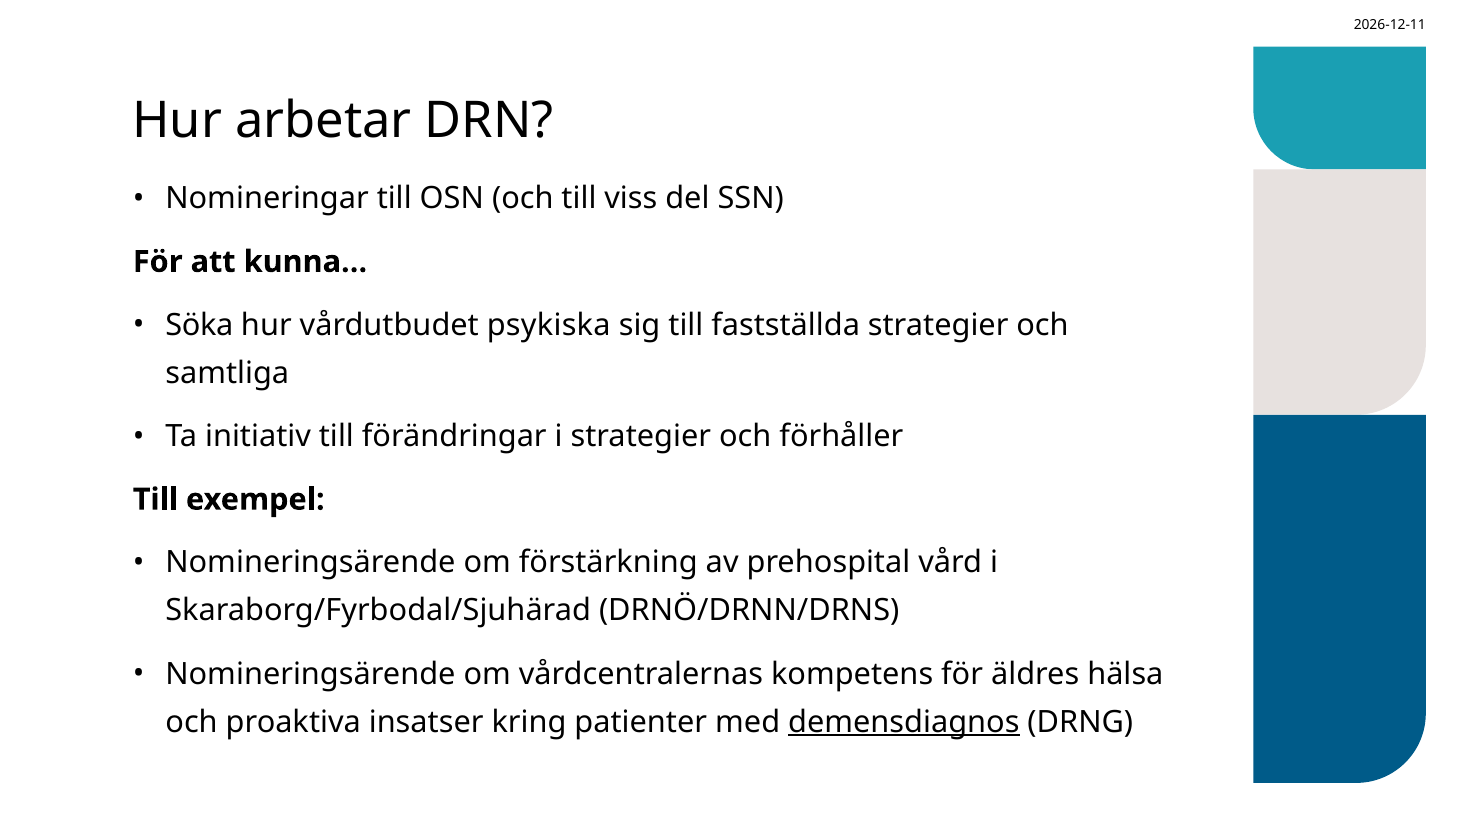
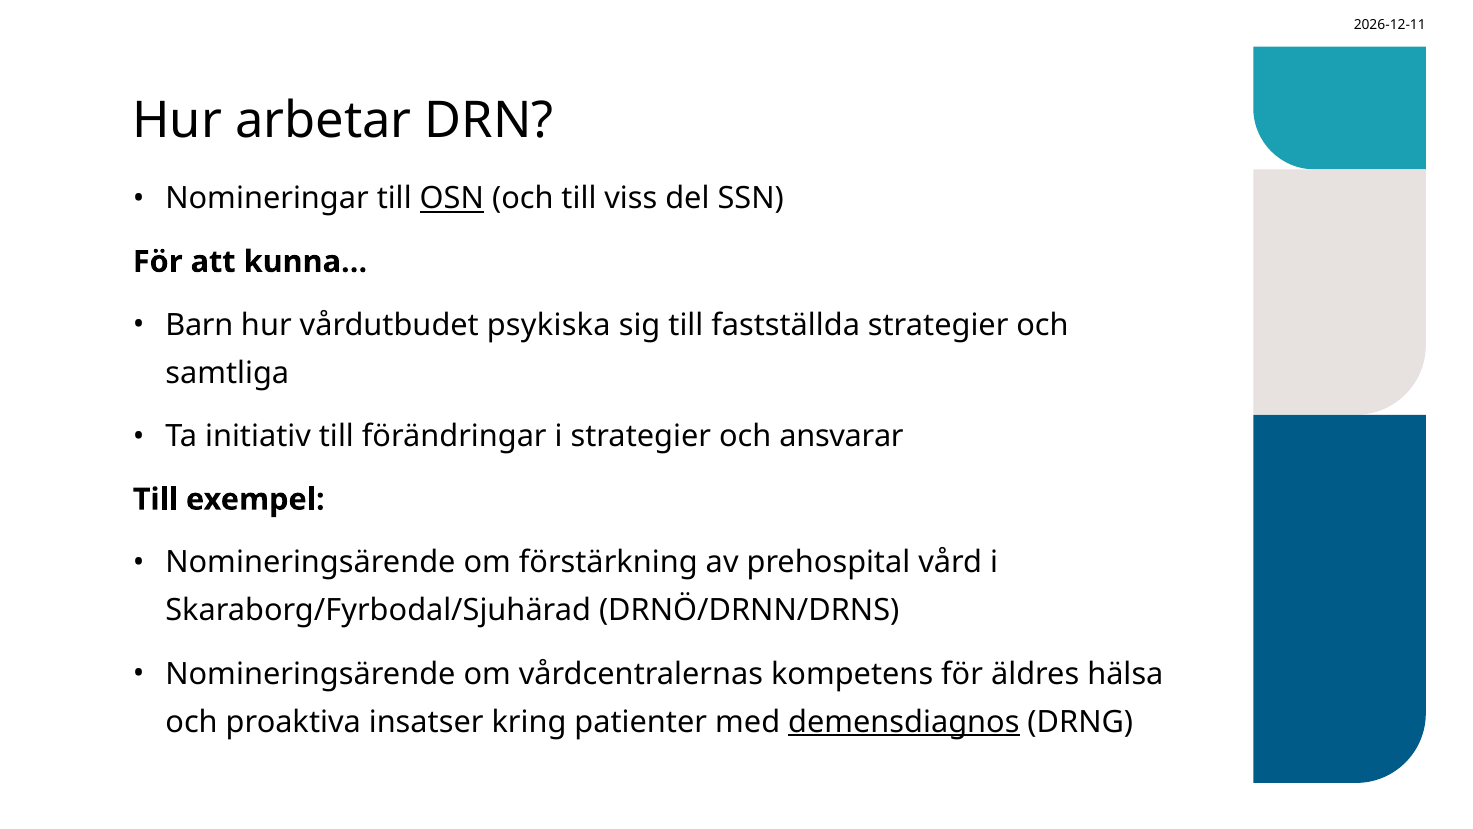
OSN underline: none -> present (452, 198)
Söka: Söka -> Barn (199, 325)
förhåller: förhåller -> ansvarar (842, 436)
